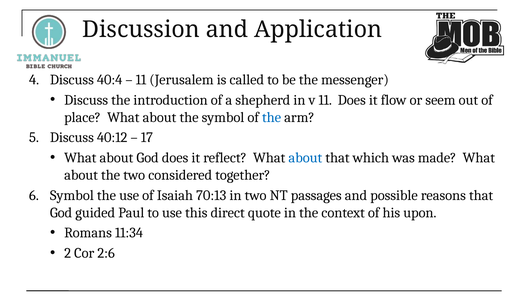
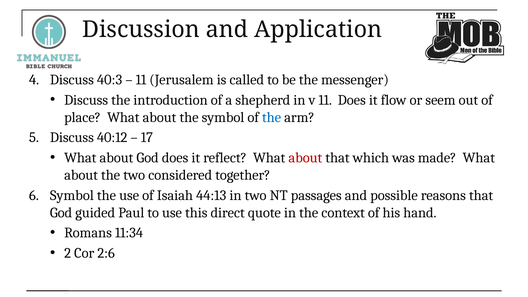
40:4: 40:4 -> 40:3 (110, 80)
about colour: blue -> red (305, 158)
70:13: 70:13 -> 44:13 (211, 195)
upon: upon -> hand (420, 213)
